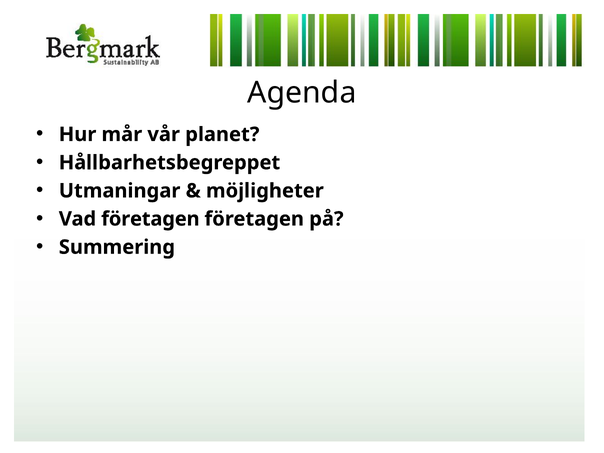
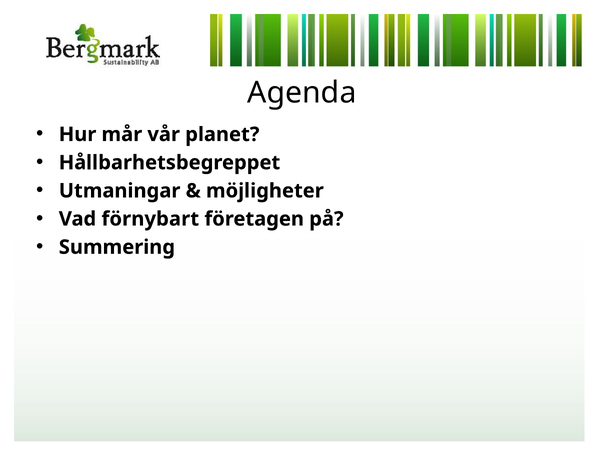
Vad företagen: företagen -> förnybart (150, 219)
